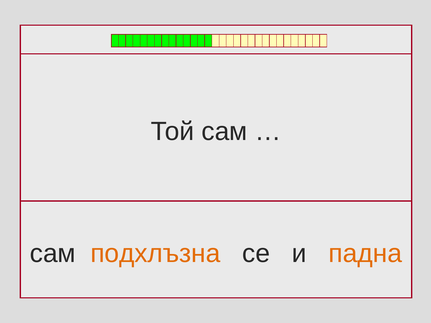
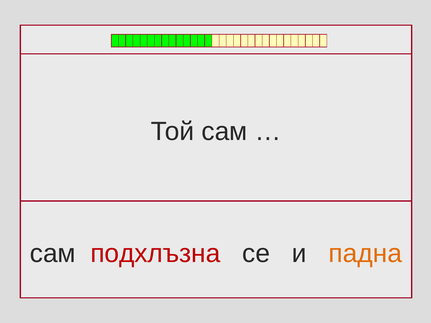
подхлъзна colour: orange -> red (155, 254)
